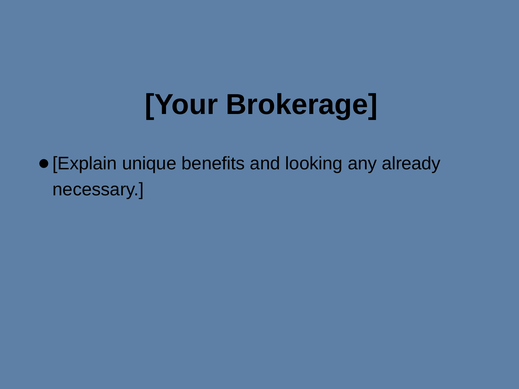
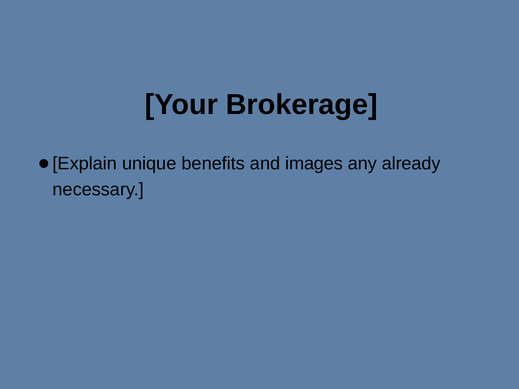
looking: looking -> images (314, 164)
